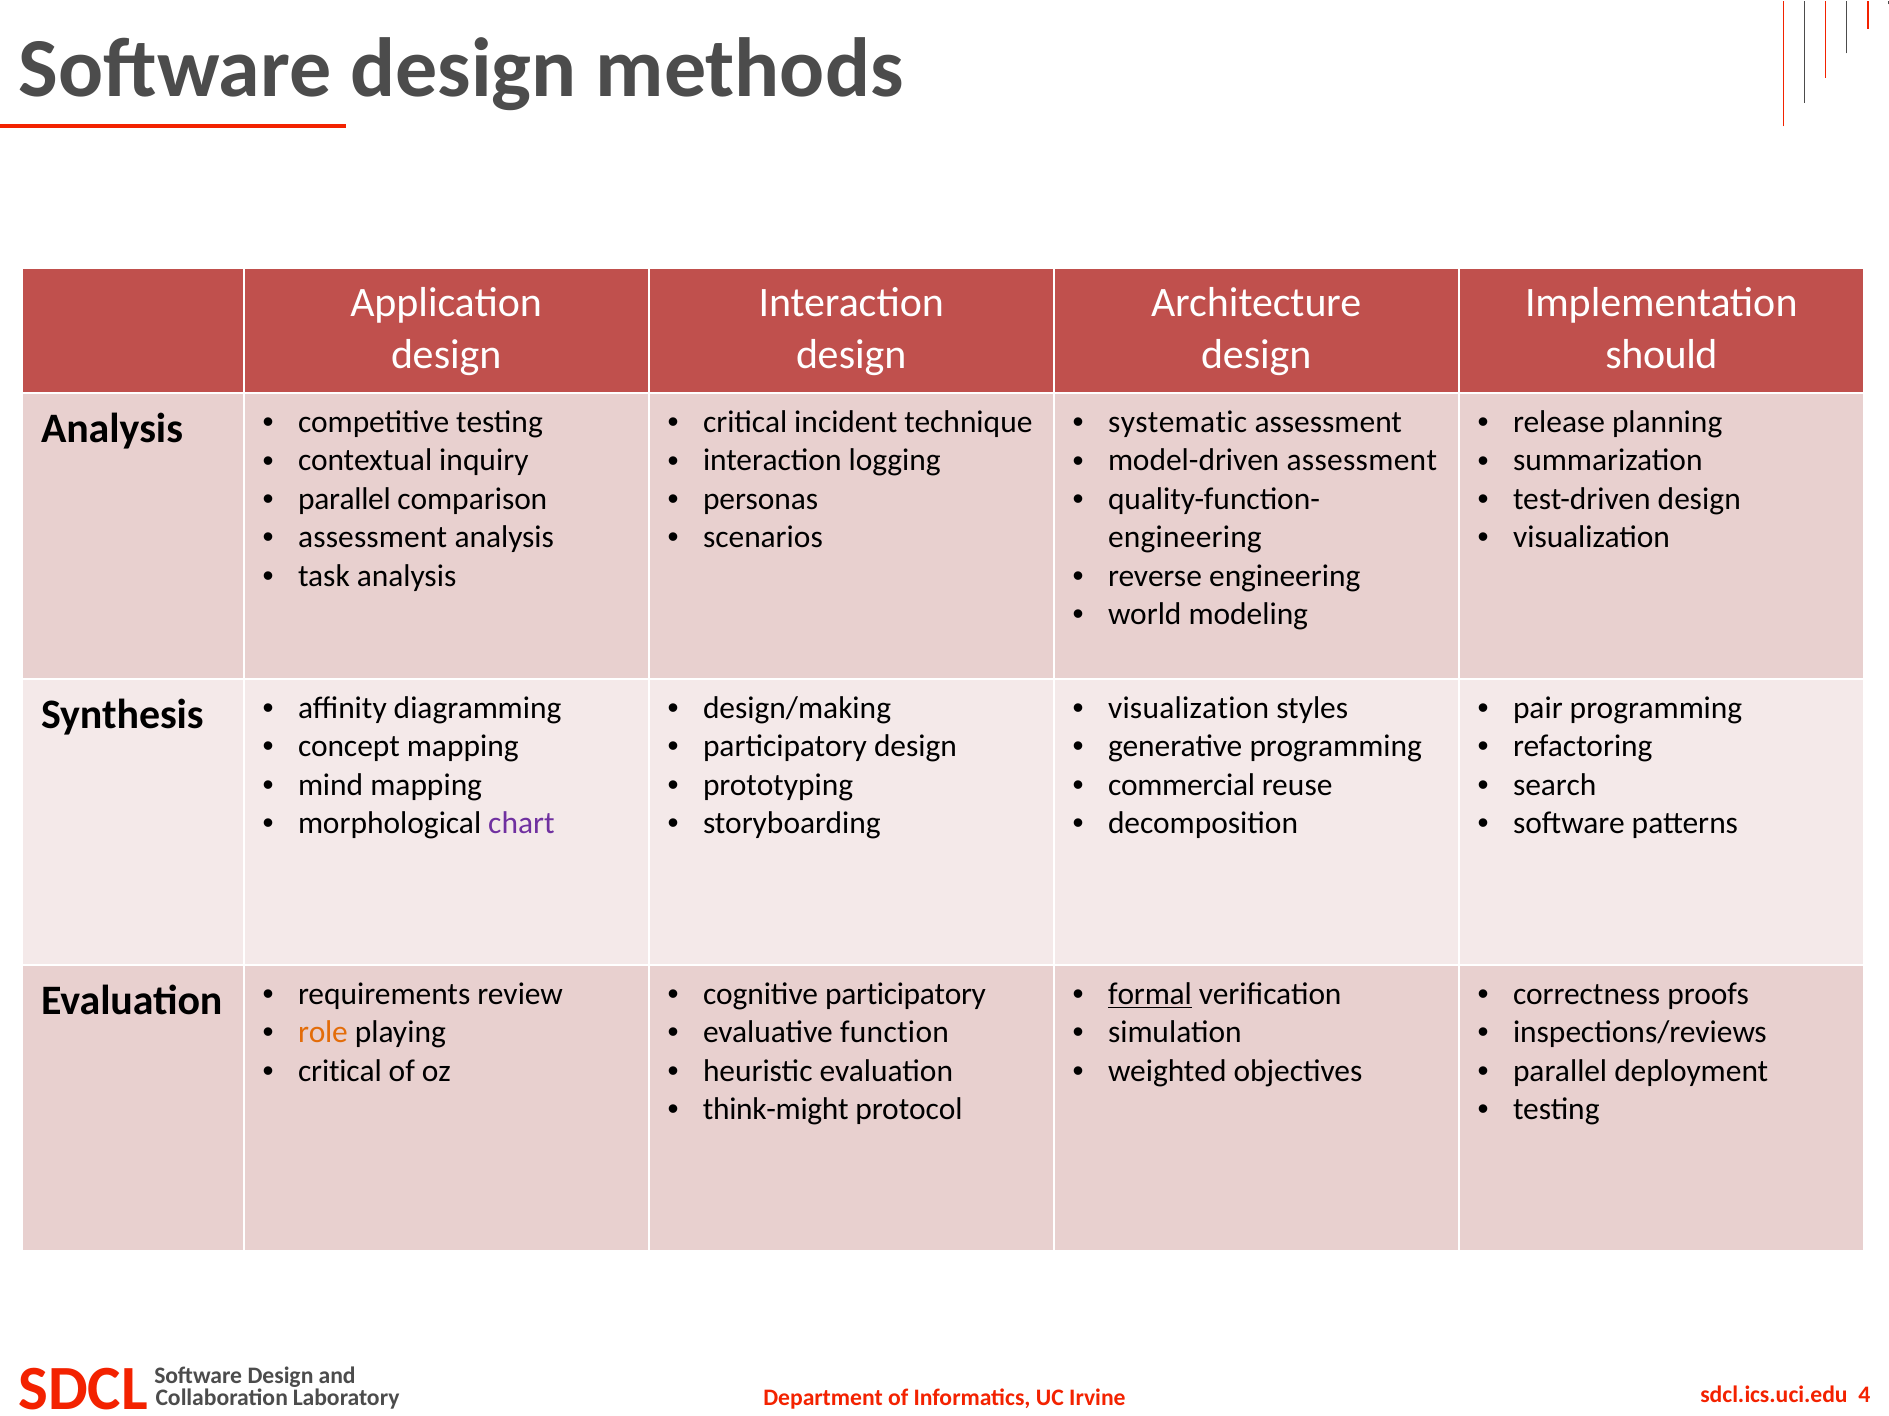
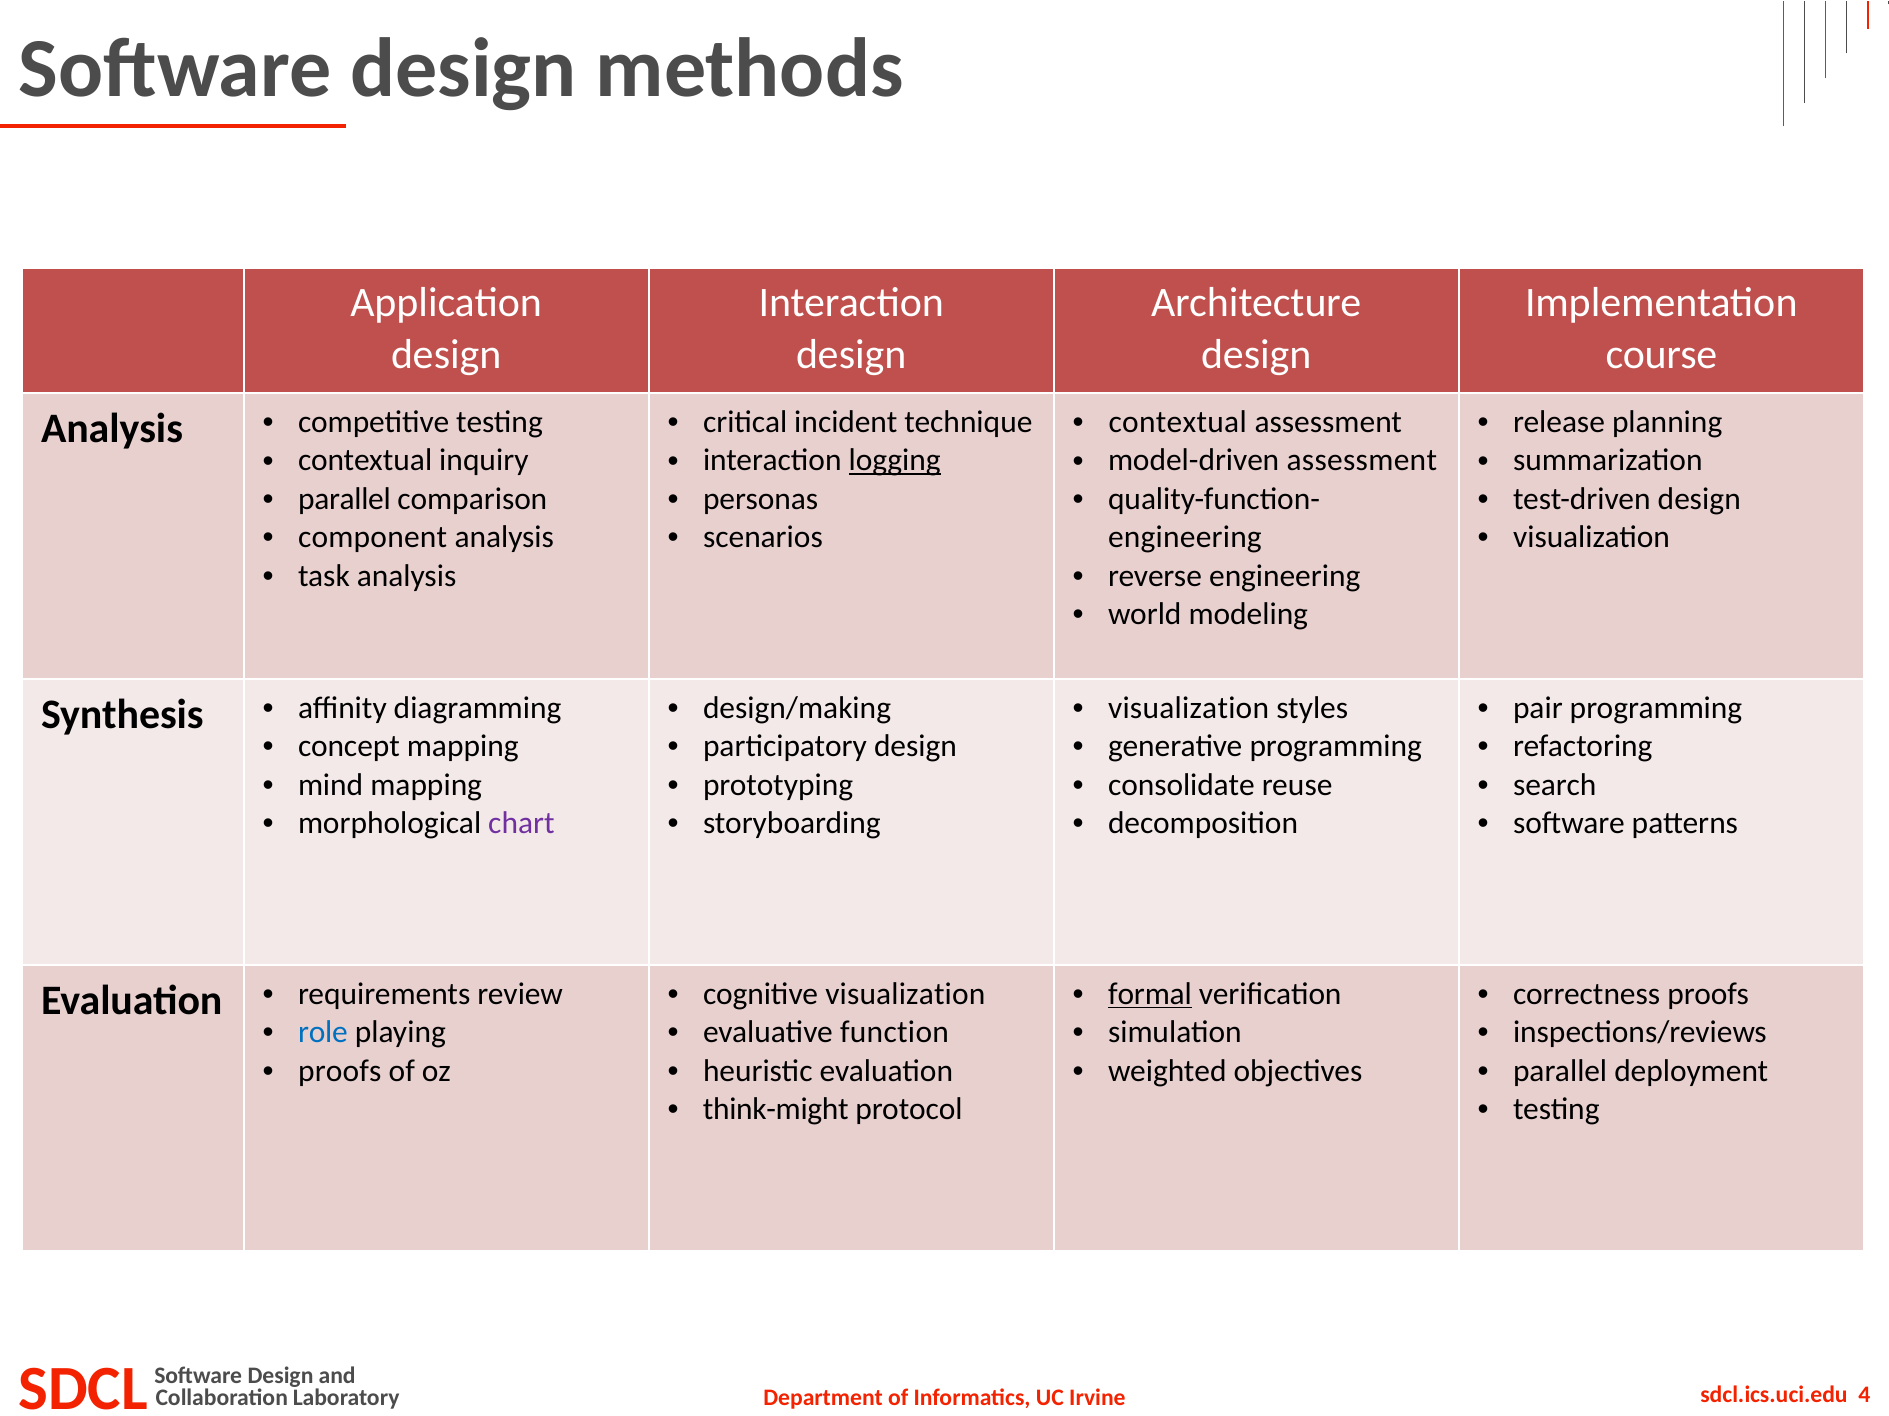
should: should -> course (1661, 355)
systematic: systematic -> contextual (1178, 422)
logging underline: none -> present (895, 461)
assessment: assessment -> component (373, 538)
commercial: commercial -> consolidate (1181, 785)
cognitive participatory: participatory -> visualization (905, 995)
role colour: orange -> blue (323, 1033)
critical: critical -> proofs (340, 1071)
